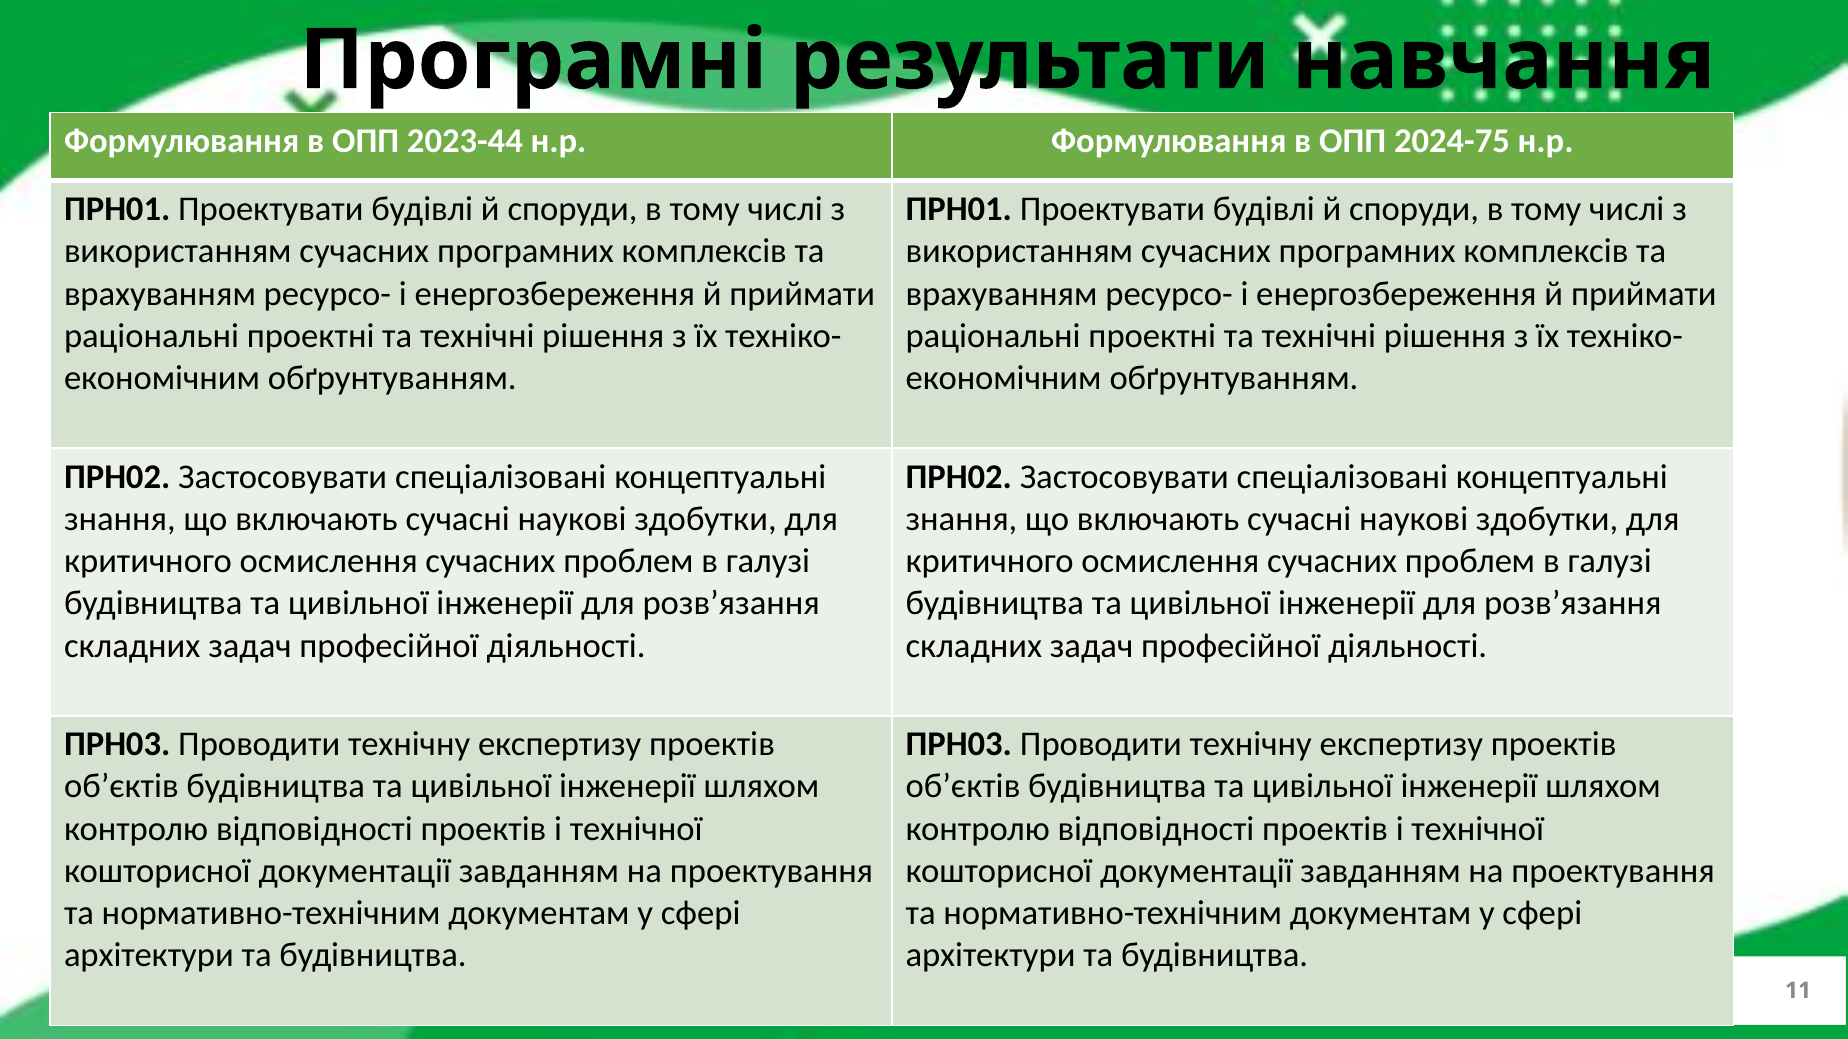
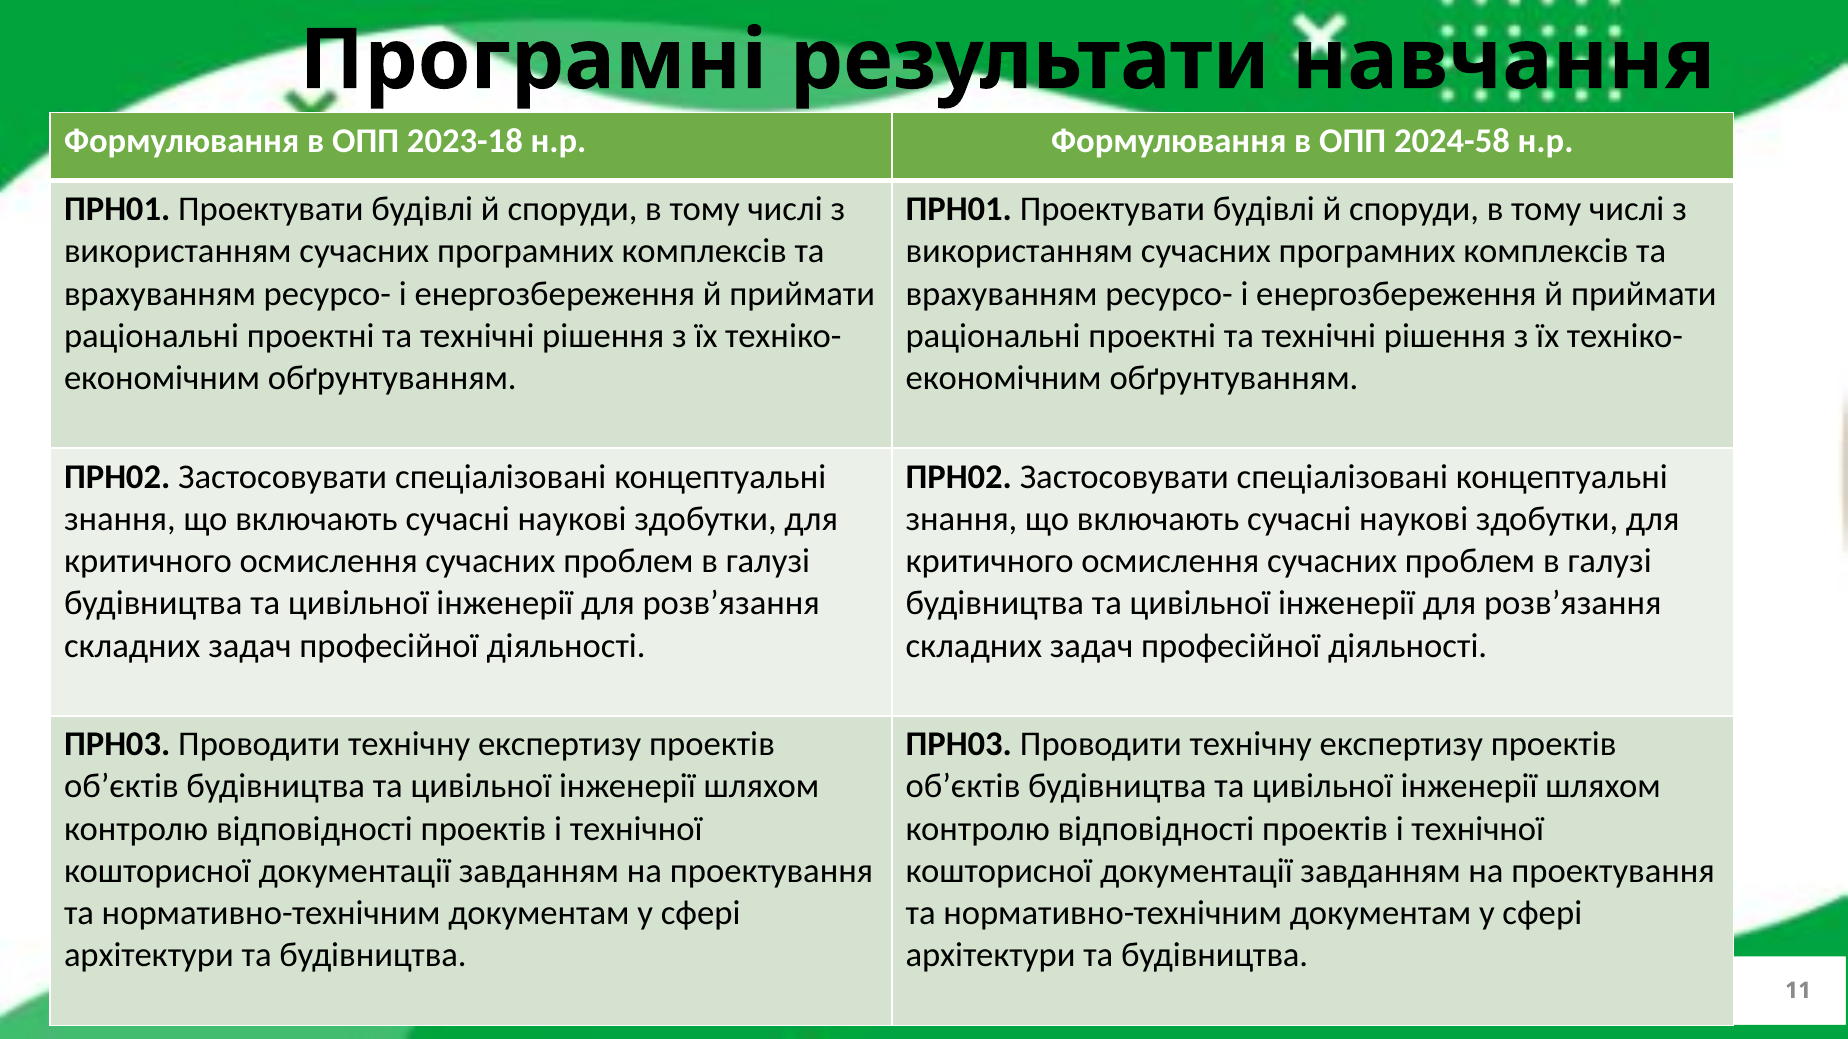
2023-44: 2023-44 -> 2023-18 (465, 141)
2024-75: 2024-75 -> 2024-58 (1452, 141)
